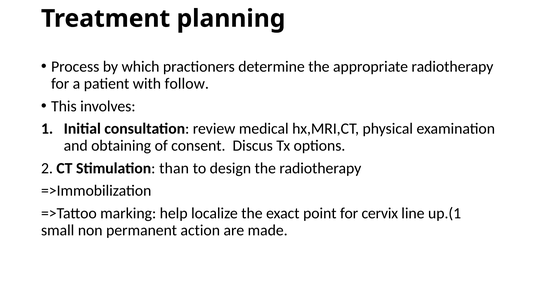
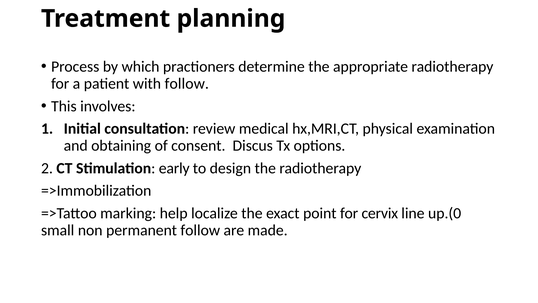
than: than -> early (174, 168)
up.(1: up.(1 -> up.(0 (445, 213)
permanent action: action -> follow (200, 230)
